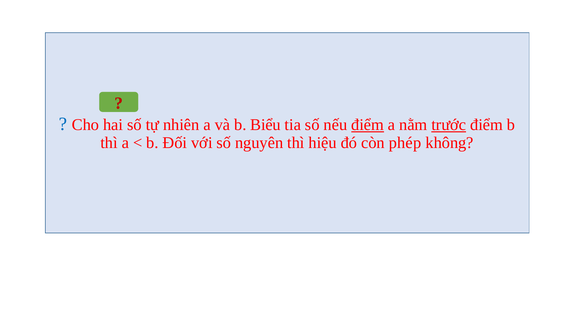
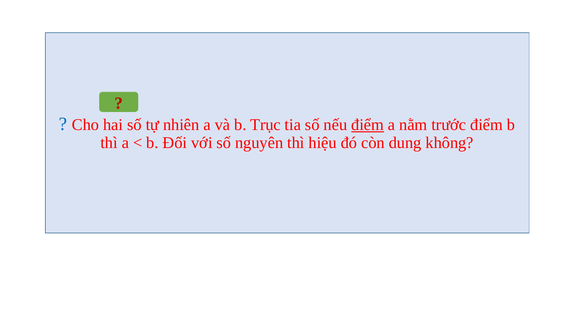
Biểu: Biểu -> Trục (266, 125)
trước underline: present -> none (449, 125)
phép: phép -> dung (405, 143)
